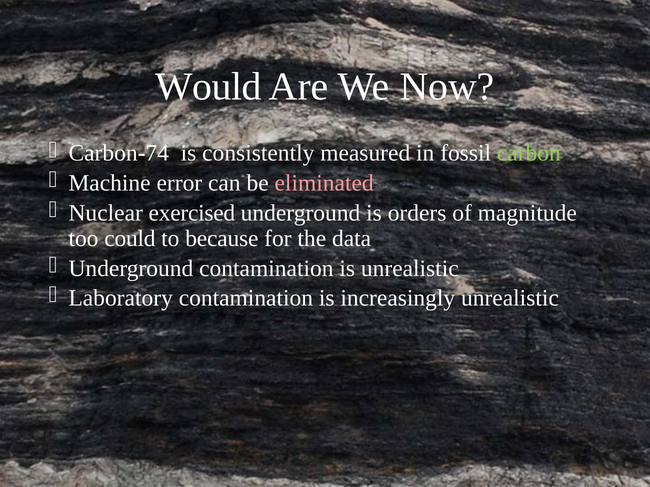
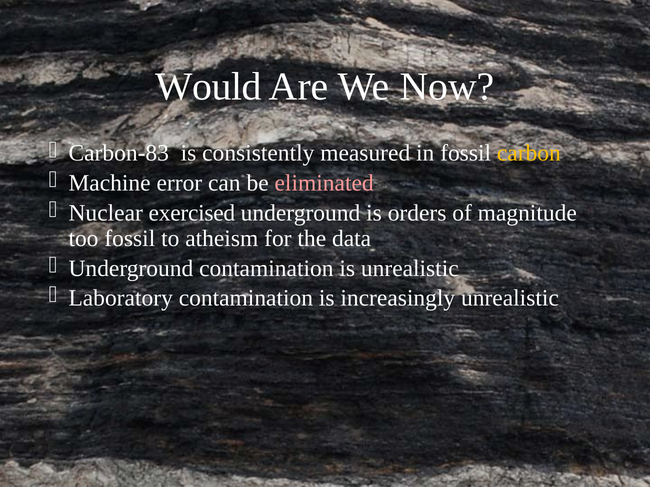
Carbon-74: Carbon-74 -> Carbon-83 (119, 153)
carbon colour: light green -> yellow (529, 153)
too could: could -> fossil (130, 239)
because: because -> atheism (222, 239)
